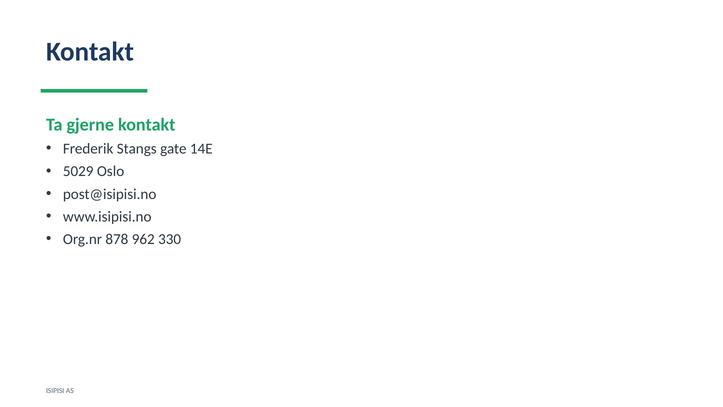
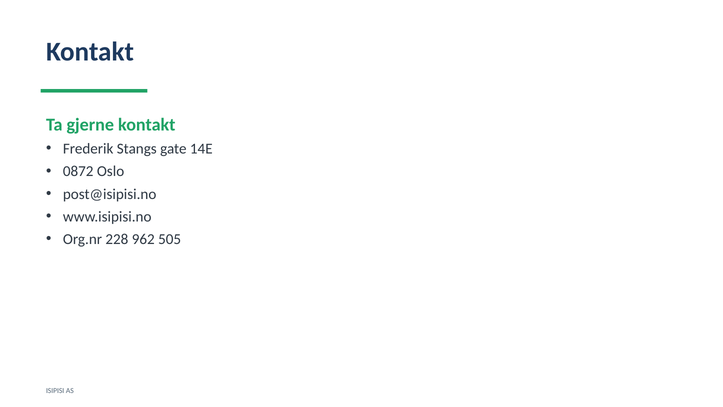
5029: 5029 -> 0872 (78, 171)
878: 878 -> 228 (117, 239)
330: 330 -> 505 (170, 239)
